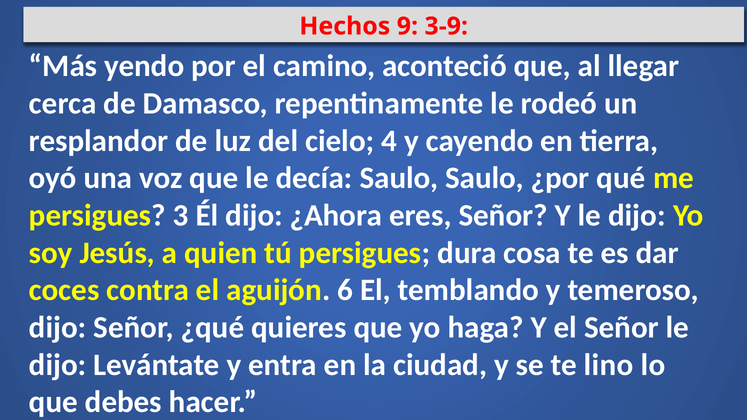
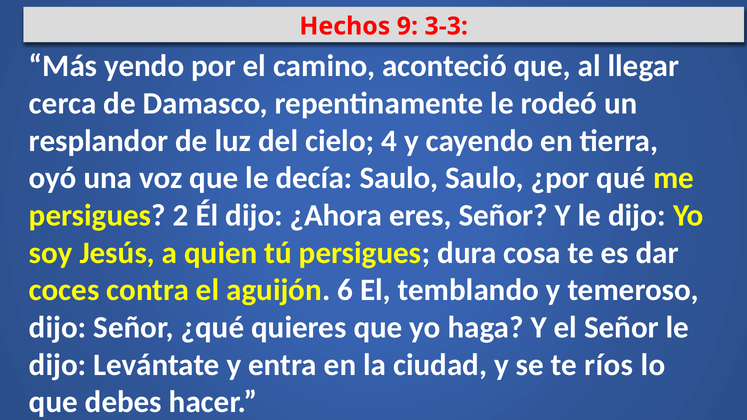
3-9: 3-9 -> 3-3 (446, 26)
3: 3 -> 2 (181, 216)
lino: lino -> ríos (609, 365)
